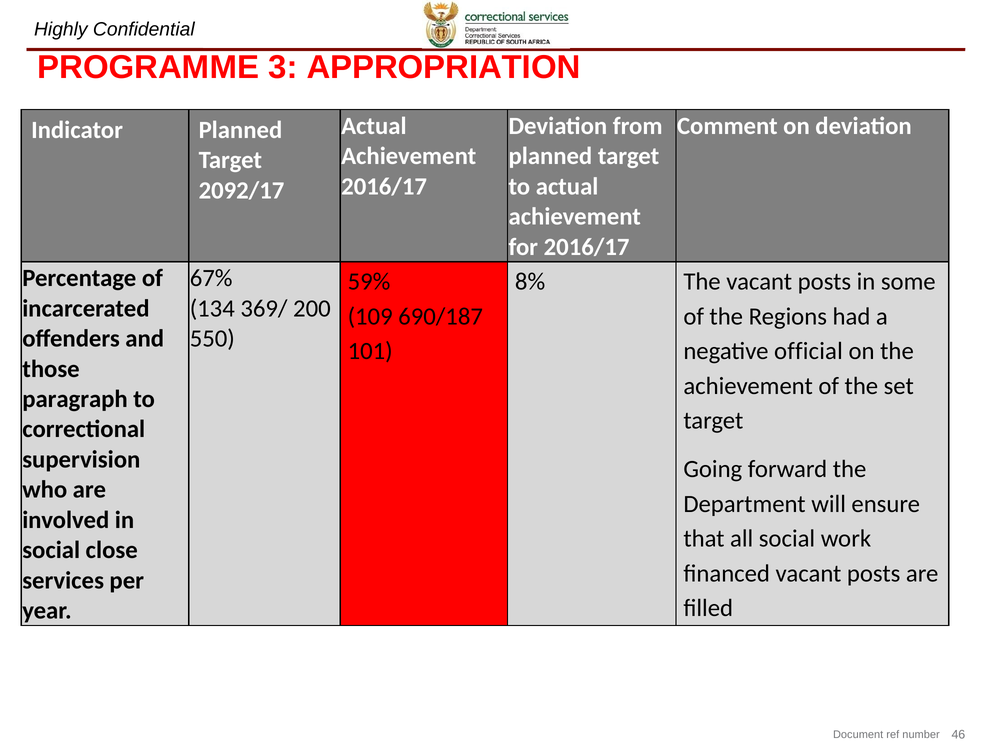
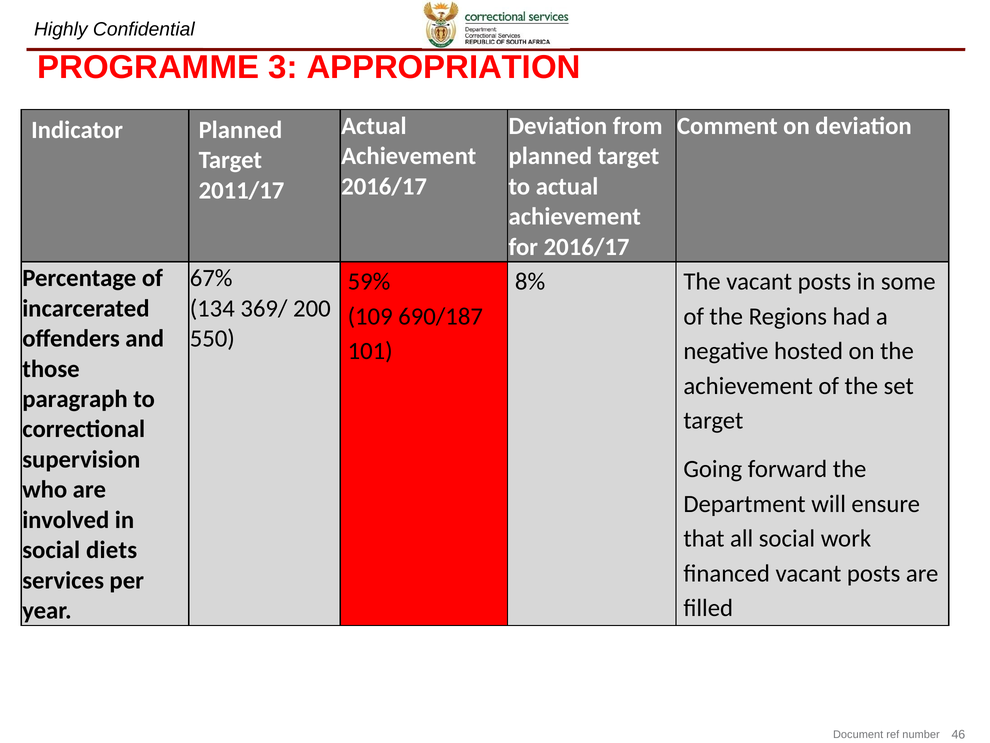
2092/17: 2092/17 -> 2011/17 (242, 190)
official: official -> hosted (809, 351)
close: close -> diets (112, 550)
